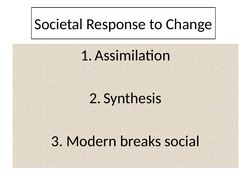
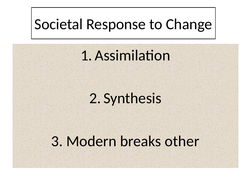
social: social -> other (182, 141)
